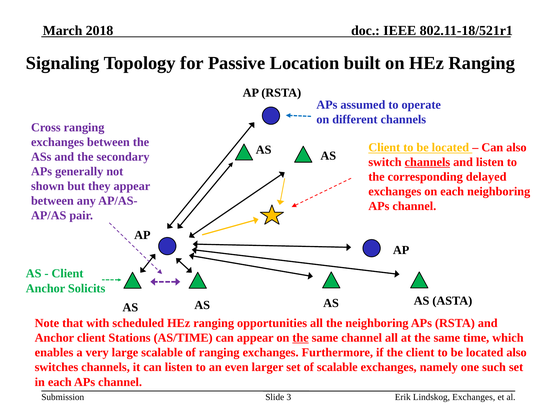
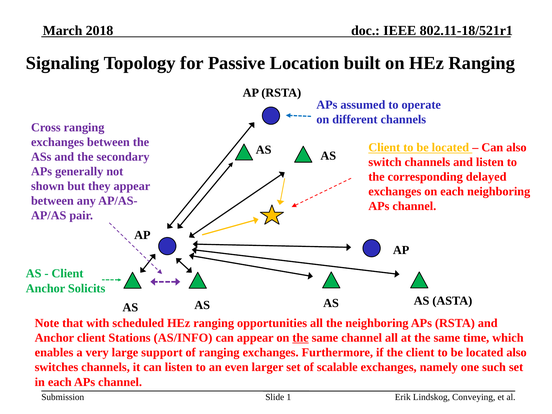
channels underline: present -> none (427, 162)
AS/TIME: AS/TIME -> AS/INFO (183, 338)
large scalable: scalable -> support (162, 353)
3: 3 -> 1 (289, 397)
Lindskog Exchanges: Exchanges -> Conveying (474, 397)
